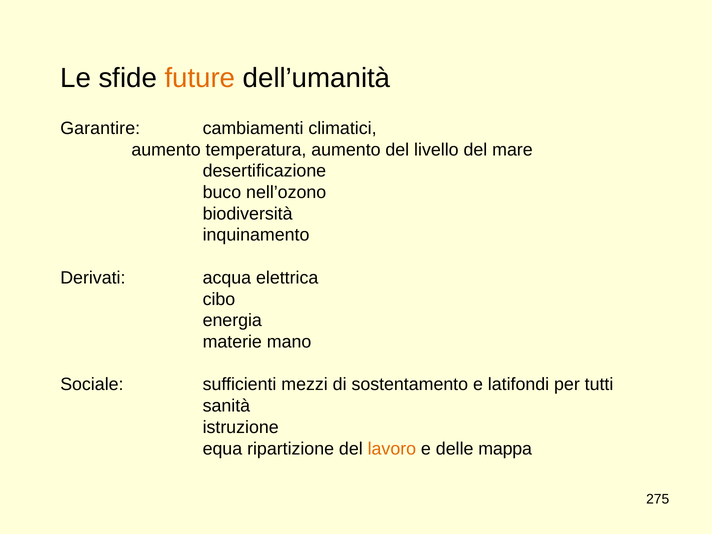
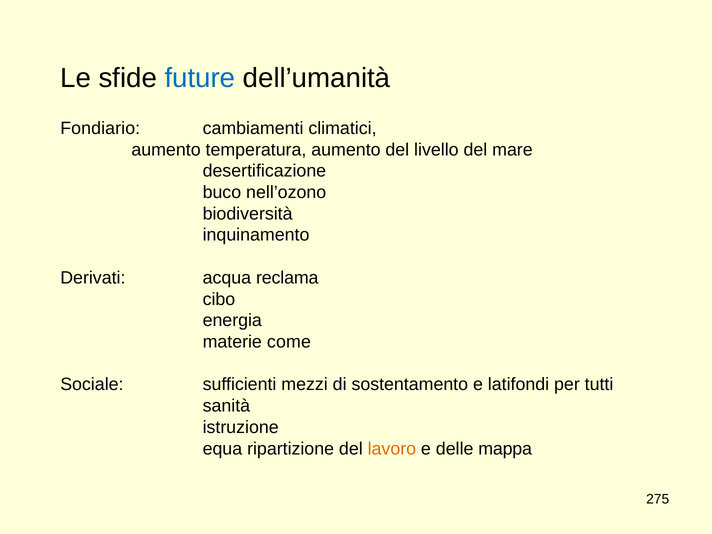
future colour: orange -> blue (200, 78)
Garantire: Garantire -> Fondiario (100, 128)
elettrica: elettrica -> reclama (287, 278)
mano: mano -> come (289, 342)
